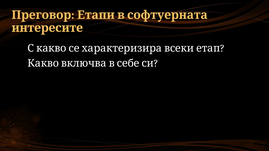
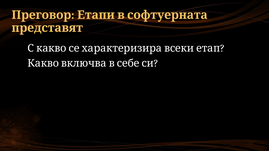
интересите: интересите -> представят (47, 28)
